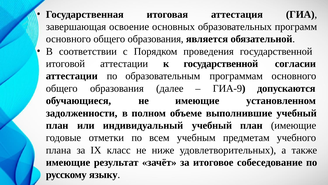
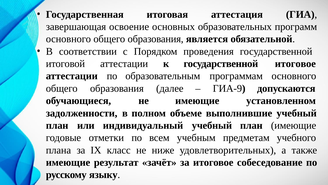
согласии: согласии -> итоговое (295, 64)
